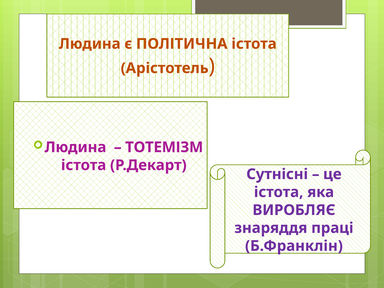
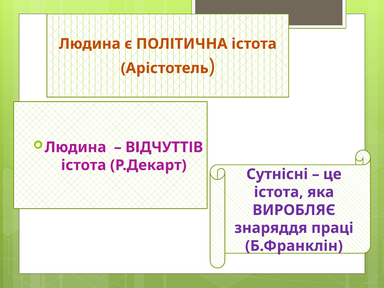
ТОТЕМІЗМ: ТОТЕМІЗМ -> ВІДЧУТТІВ (164, 147)
